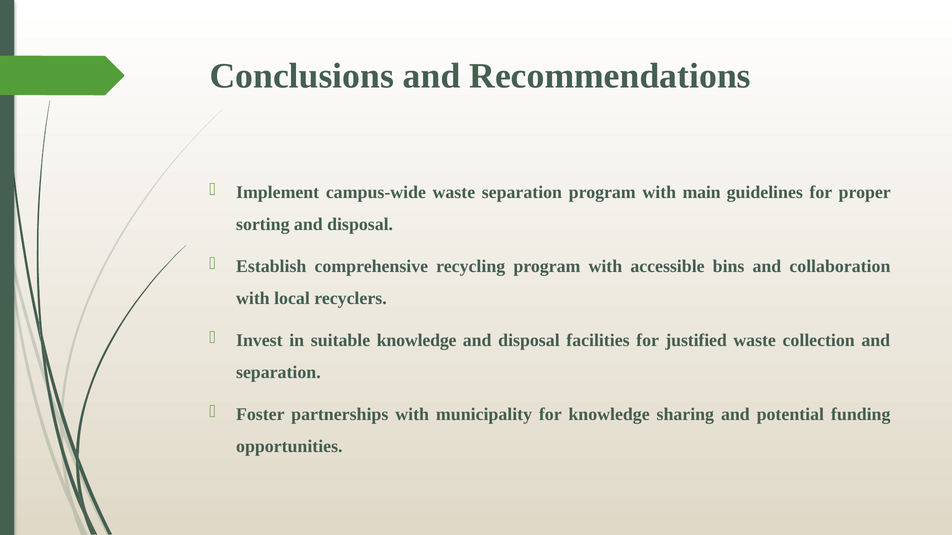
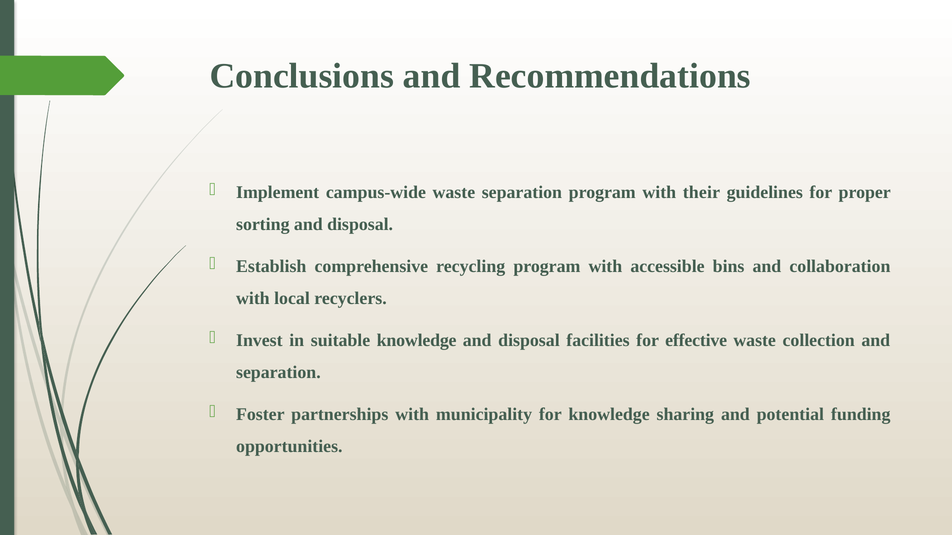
main: main -> their (701, 192)
justified: justified -> effective (696, 341)
